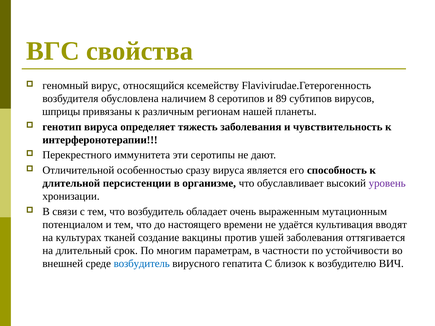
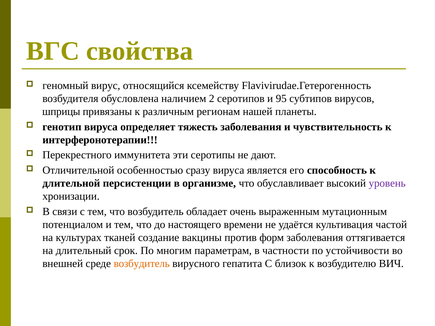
8: 8 -> 2 (212, 99)
89: 89 -> 95 (281, 99)
вводят: вводят -> частой (391, 225)
ушей: ушей -> форм (272, 238)
возбудитель colour: blue -> orange (142, 264)
